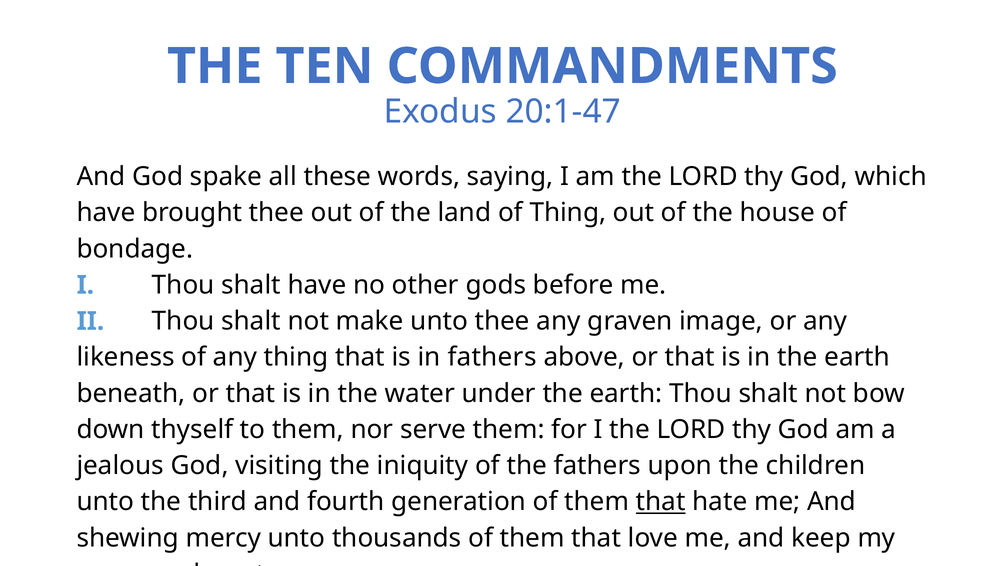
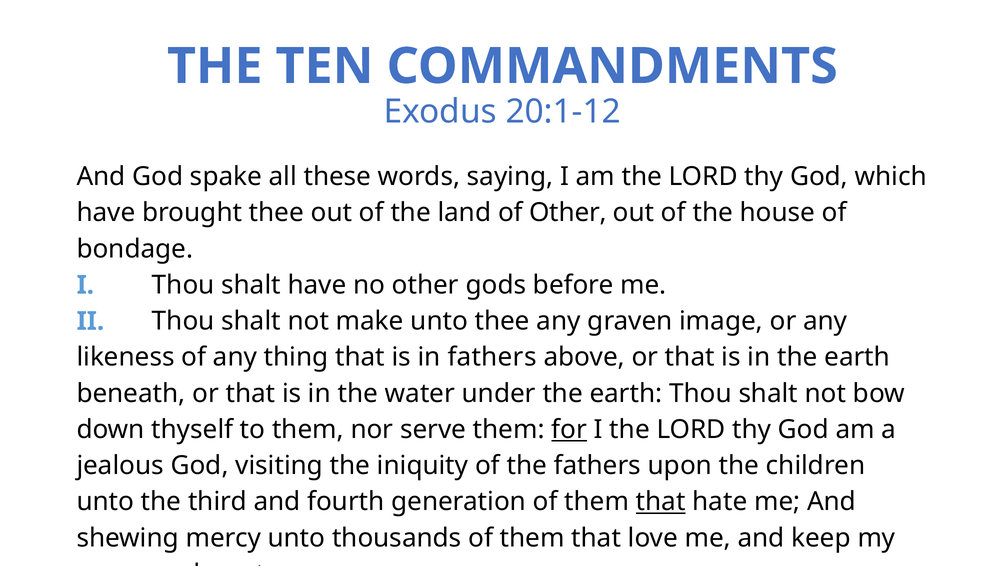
20:1-47: 20:1-47 -> 20:1-12 (563, 112)
of Thing: Thing -> Other (568, 213)
for underline: none -> present (569, 429)
